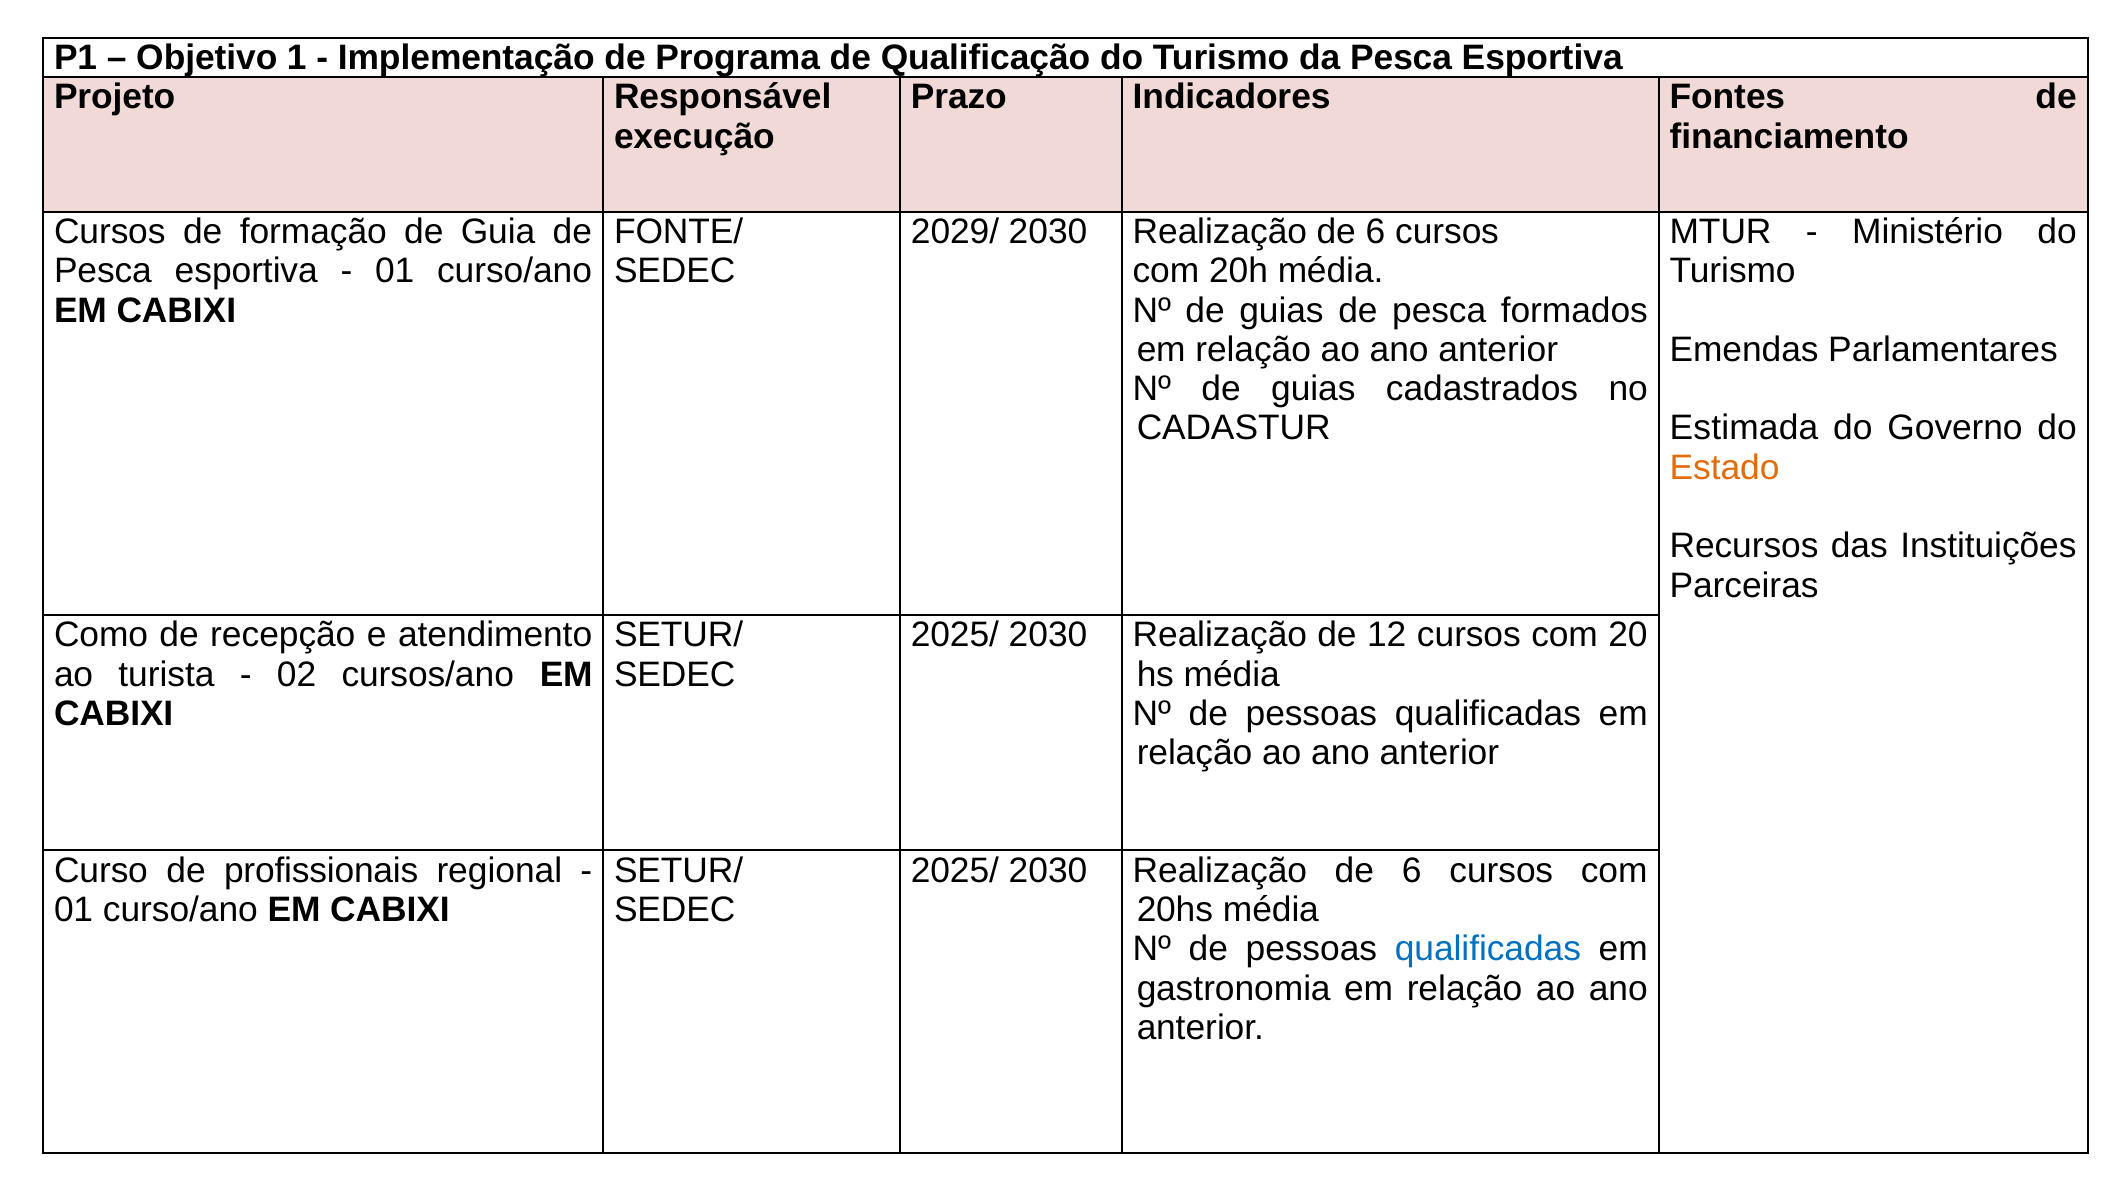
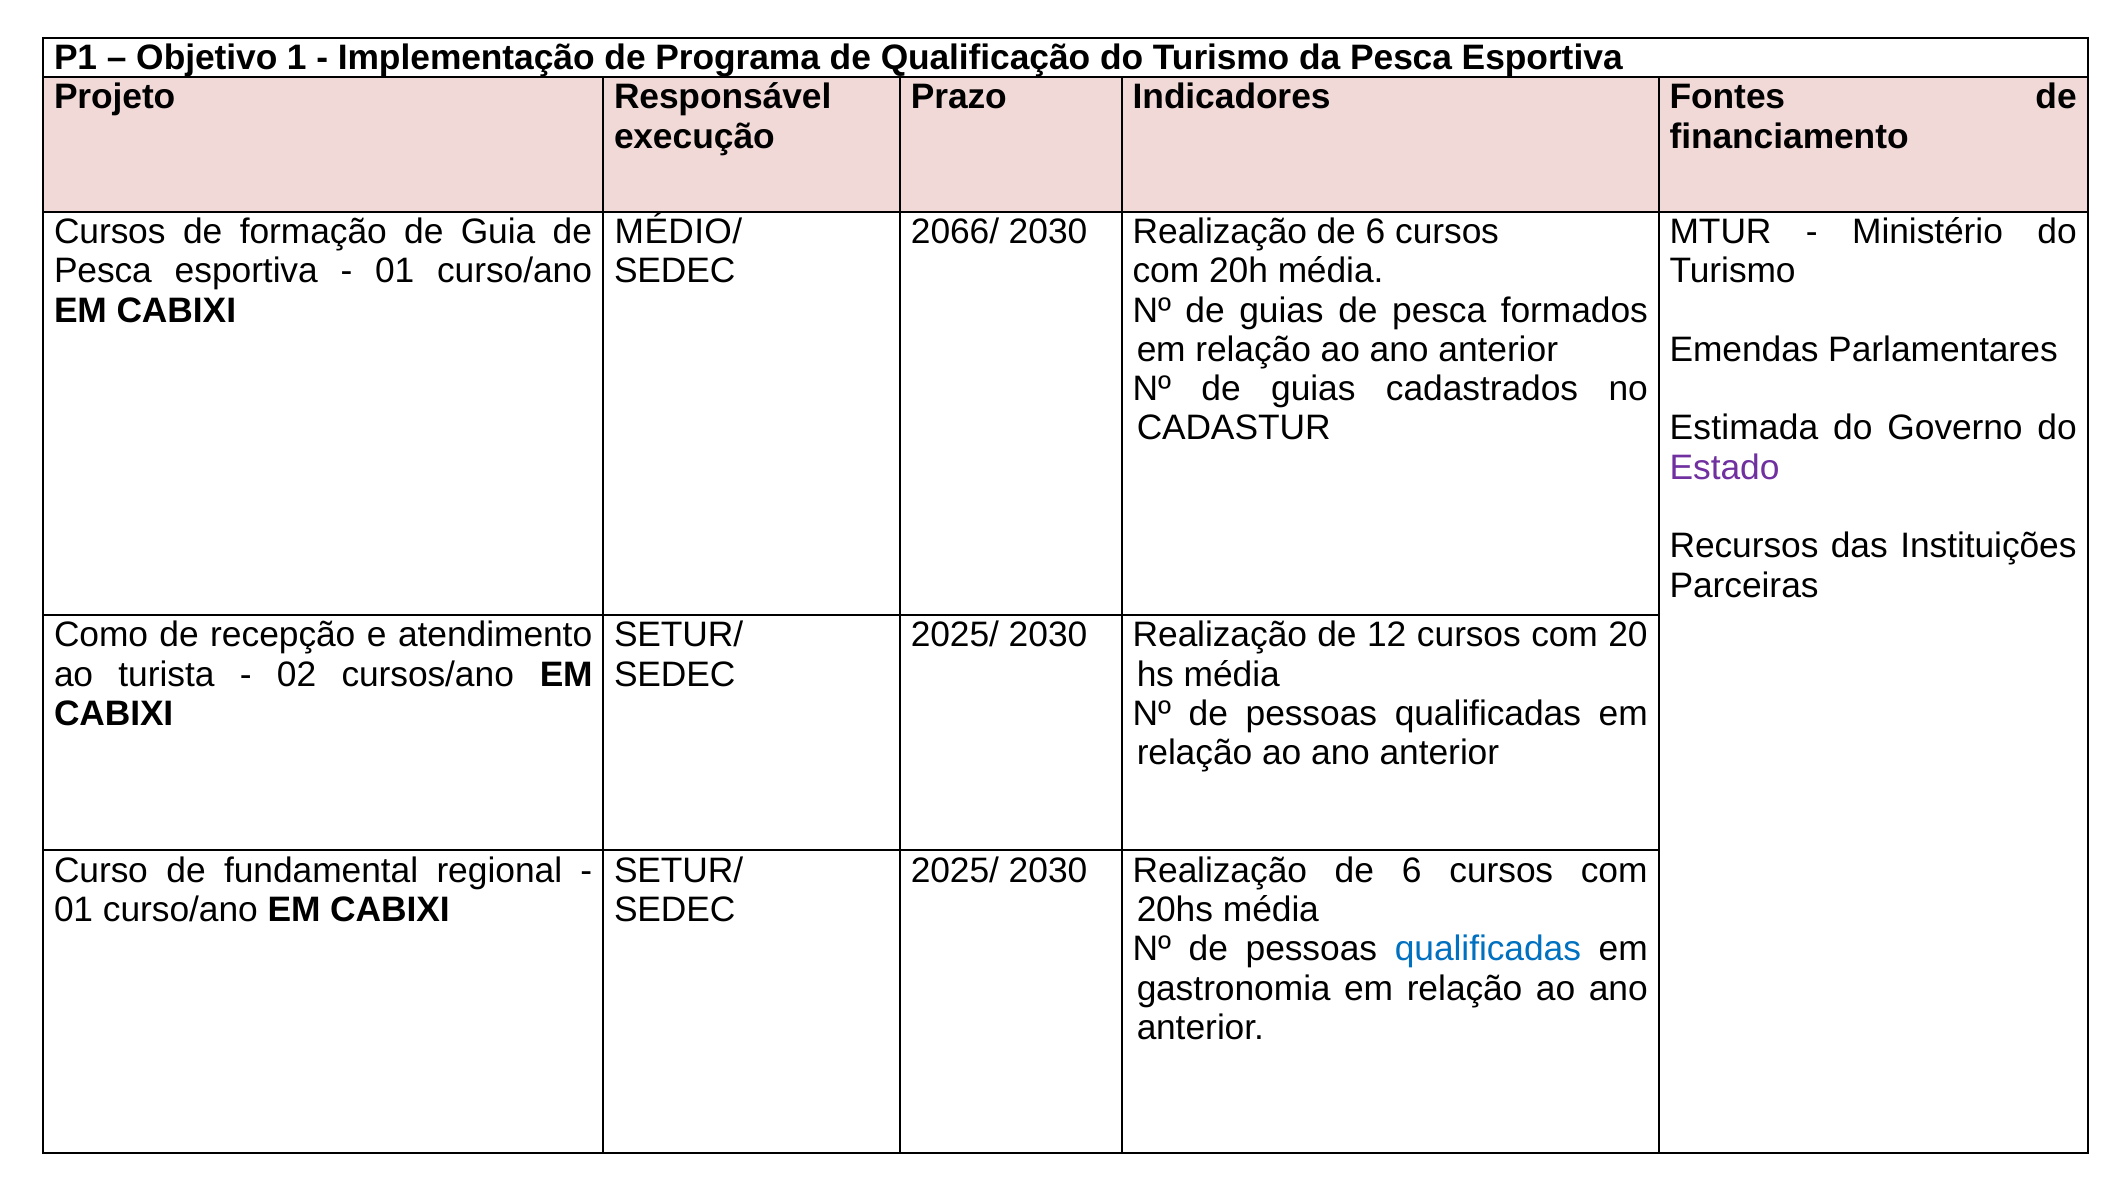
FONTE/: FONTE/ -> MÉDIO/ (678, 232)
2029/: 2029/ -> 2066/ (955, 232)
Estado colour: orange -> purple (1725, 468)
profissionais: profissionais -> fundamental (321, 871)
